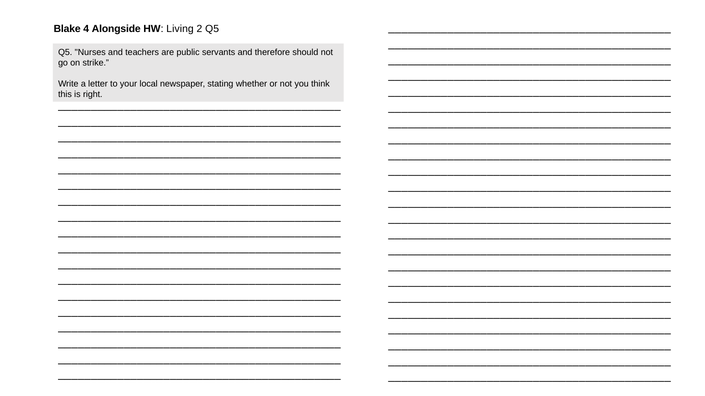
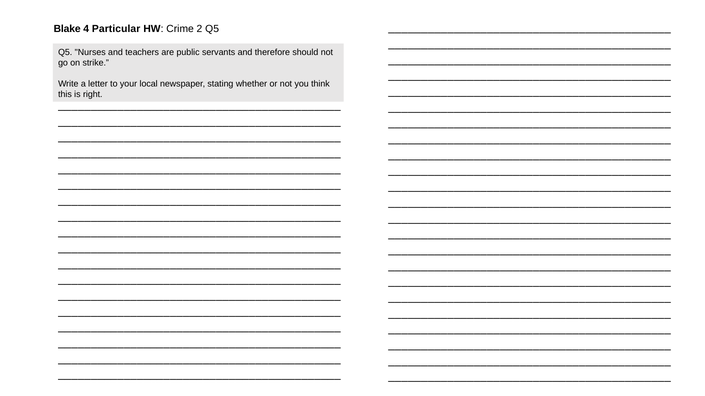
Alongside: Alongside -> Particular (116, 29)
Living: Living -> Crime (180, 29)
